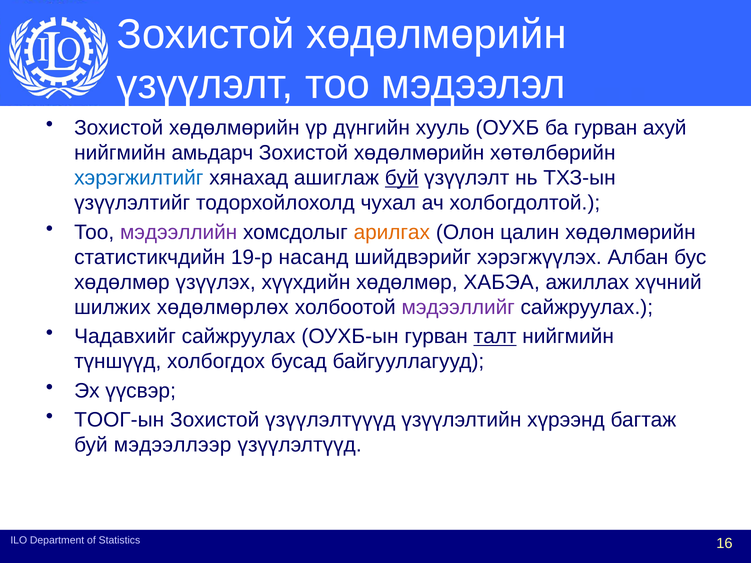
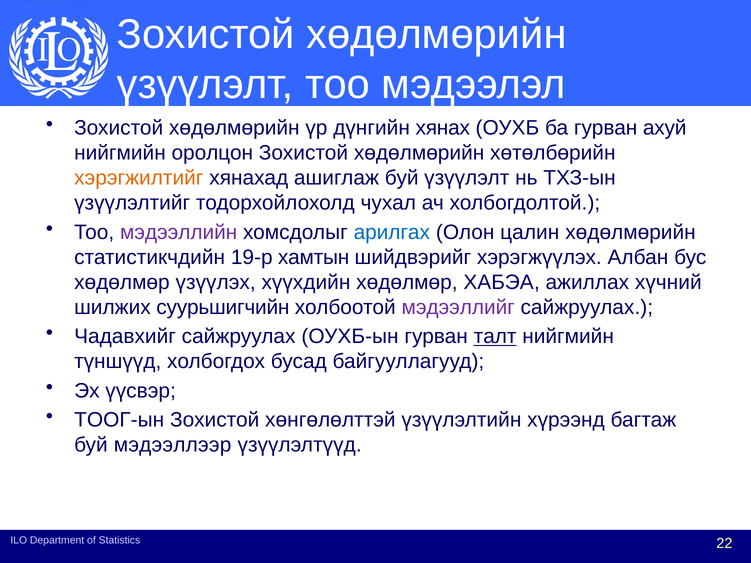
хууль: хууль -> хянах (443, 128)
амьдарч: амьдарч -> оролцон (212, 153)
хэрэгжилтийг colour: blue -> orange (139, 178)
буй underline: present -> none (402, 178)
арилгах colour: orange -> blue (392, 232)
насанд: насанд -> хамтын (314, 257)
хөдөлмөрлөх: хөдөлмөрлөх -> суурьшигчийн (223, 307)
үзүүлэлтүүүд: үзүүлэлтүүүд -> хөнгөлөлттэй (330, 420)
16: 16 -> 22 (724, 544)
